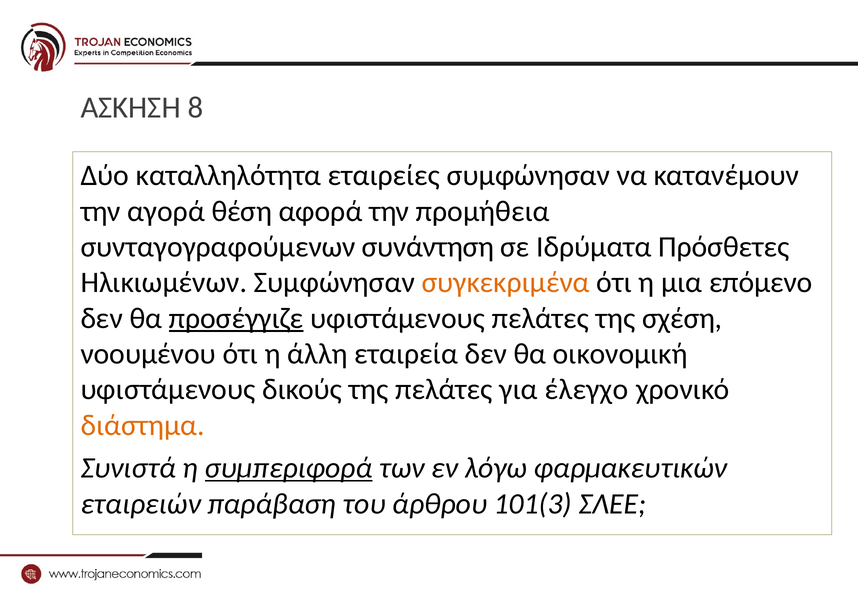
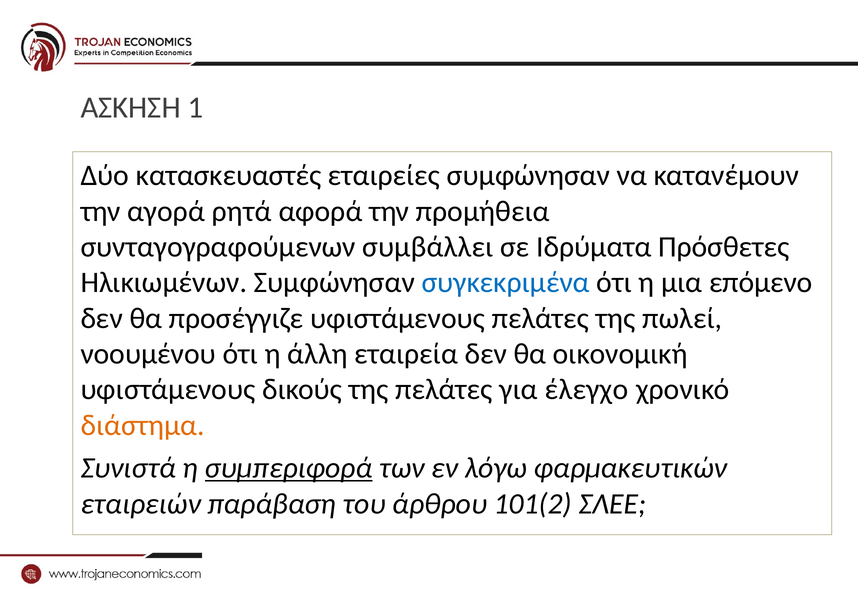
8: 8 -> 1 (195, 108)
καταλληλότητα: καταλληλότητα -> κατασκευαστές (228, 176)
θέση: θέση -> ρητά (242, 211)
συνάντηση: συνάντηση -> συμβάλλει (428, 247)
συγκεκριμένα colour: orange -> blue (506, 283)
προσέγγιζε underline: present -> none (236, 318)
σχέση: σχέση -> πωλεί (682, 318)
101(3: 101(3 -> 101(2 (533, 504)
